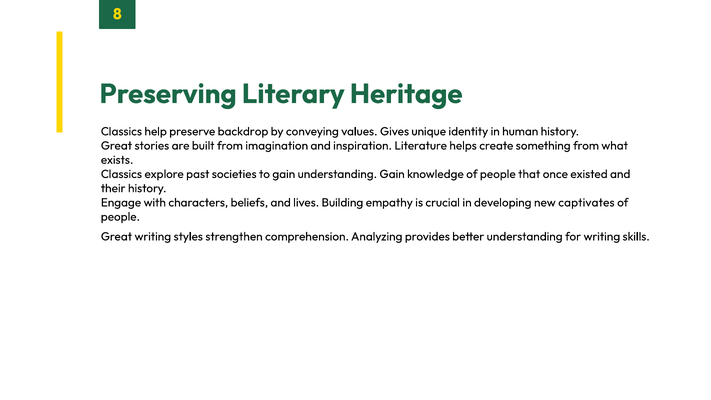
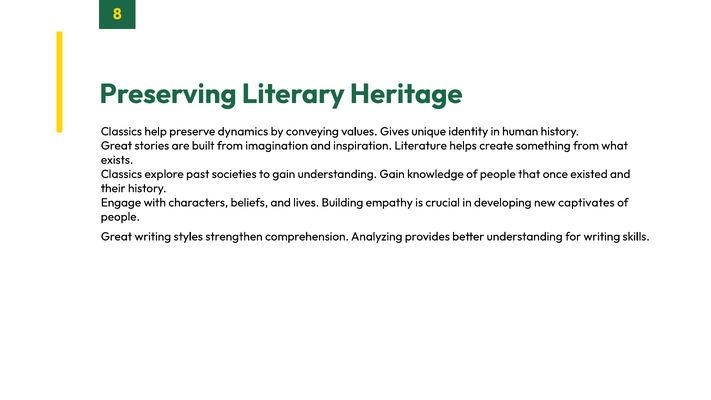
backdrop: backdrop -> dynamics (243, 131)
